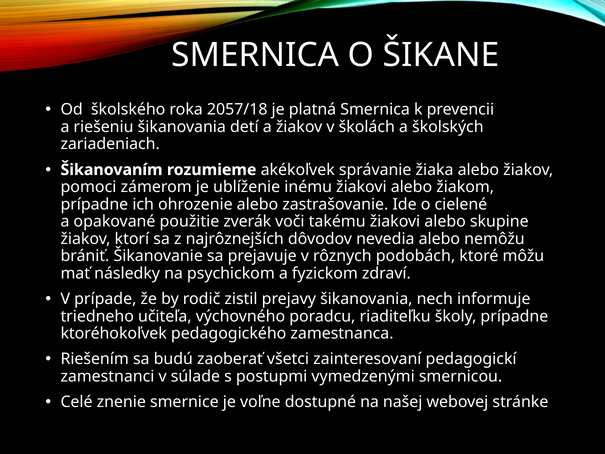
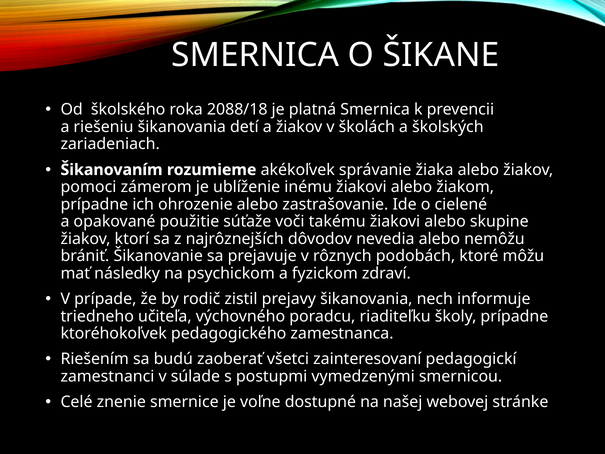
2057/18: 2057/18 -> 2088/18 (237, 110)
zverák: zverák -> súťaže (247, 221)
